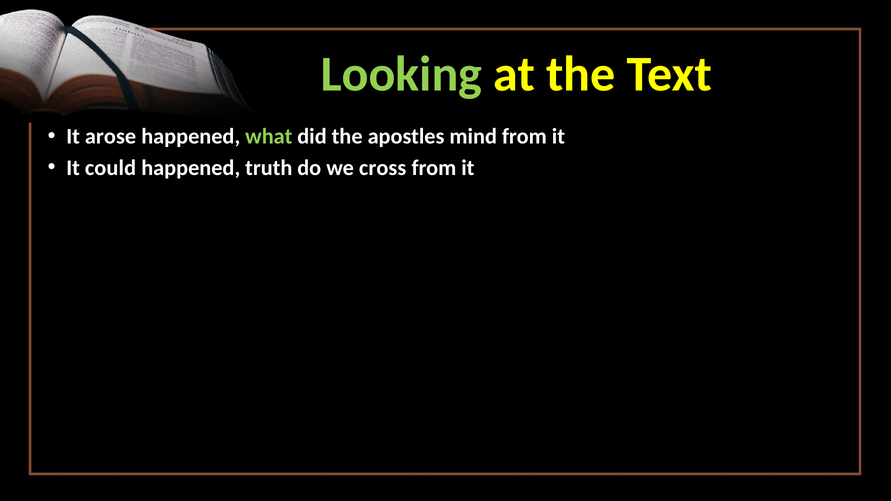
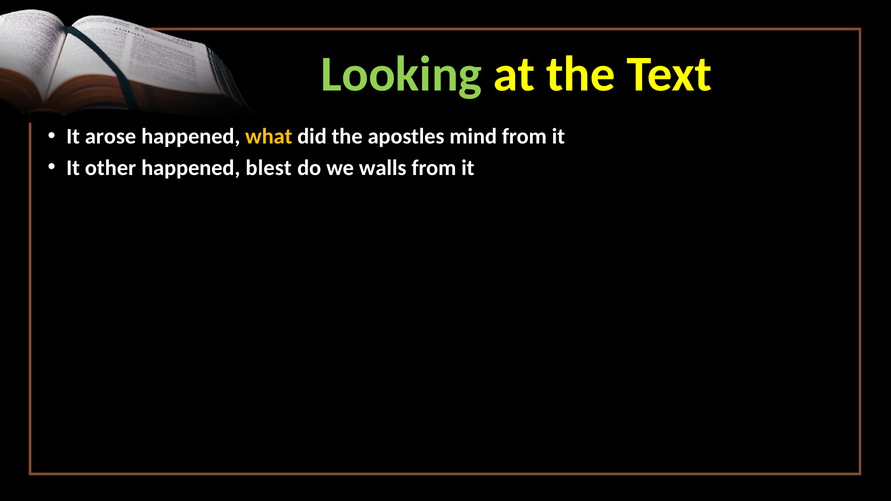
what colour: light green -> yellow (269, 137)
could: could -> other (111, 168)
truth: truth -> blest (269, 168)
cross: cross -> walls (383, 168)
